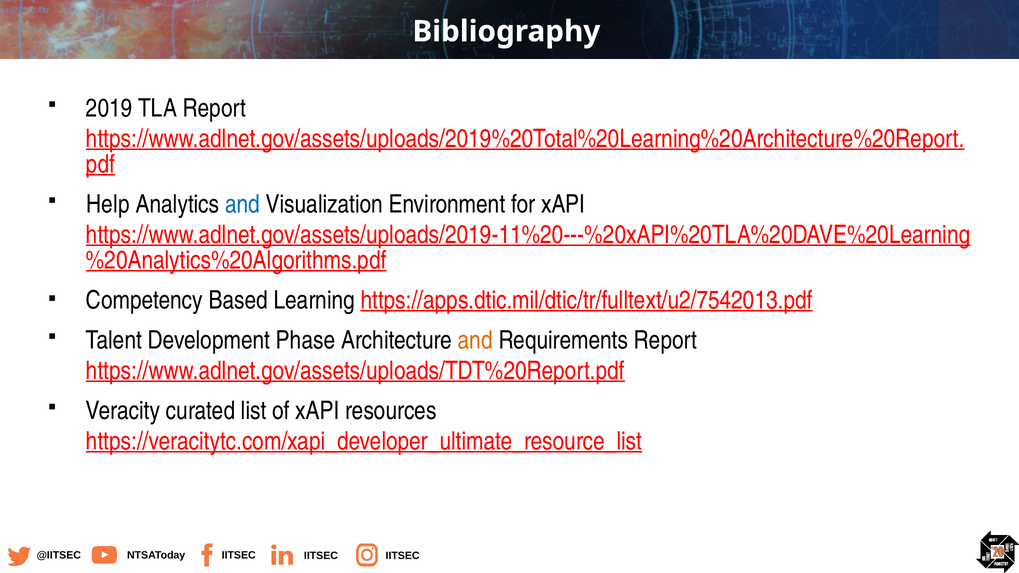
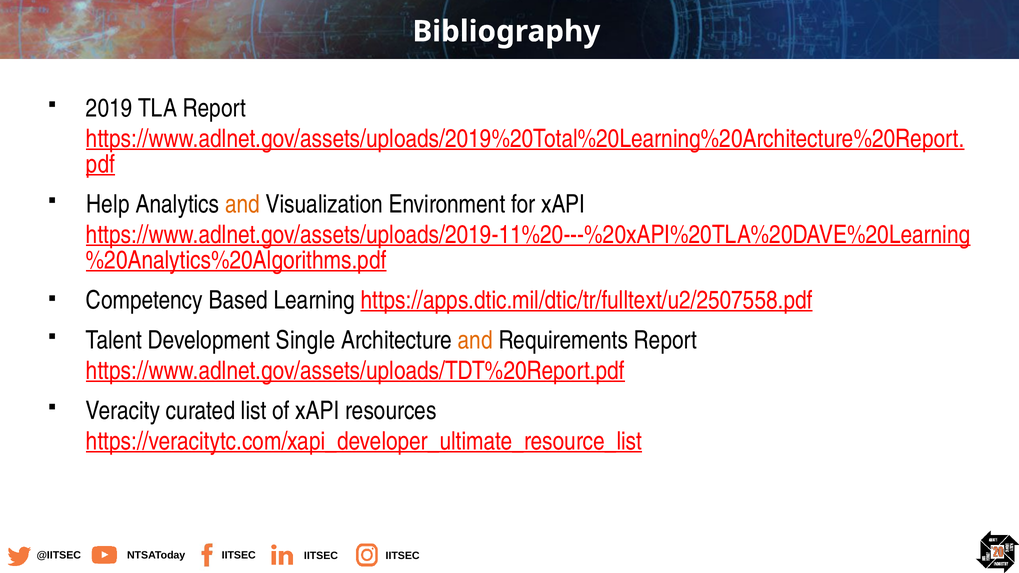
and colour: blue -> orange (243, 204)
https://apps.dtic.mil/dtic/tr/fulltext/u2/7542013.pdf: https://apps.dtic.mil/dtic/tr/fulltext/u2/7542013.pdf -> https://apps.dtic.mil/dtic/tr/fulltext/u2/2507558.pdf (587, 300)
Phase: Phase -> Single (306, 340)
